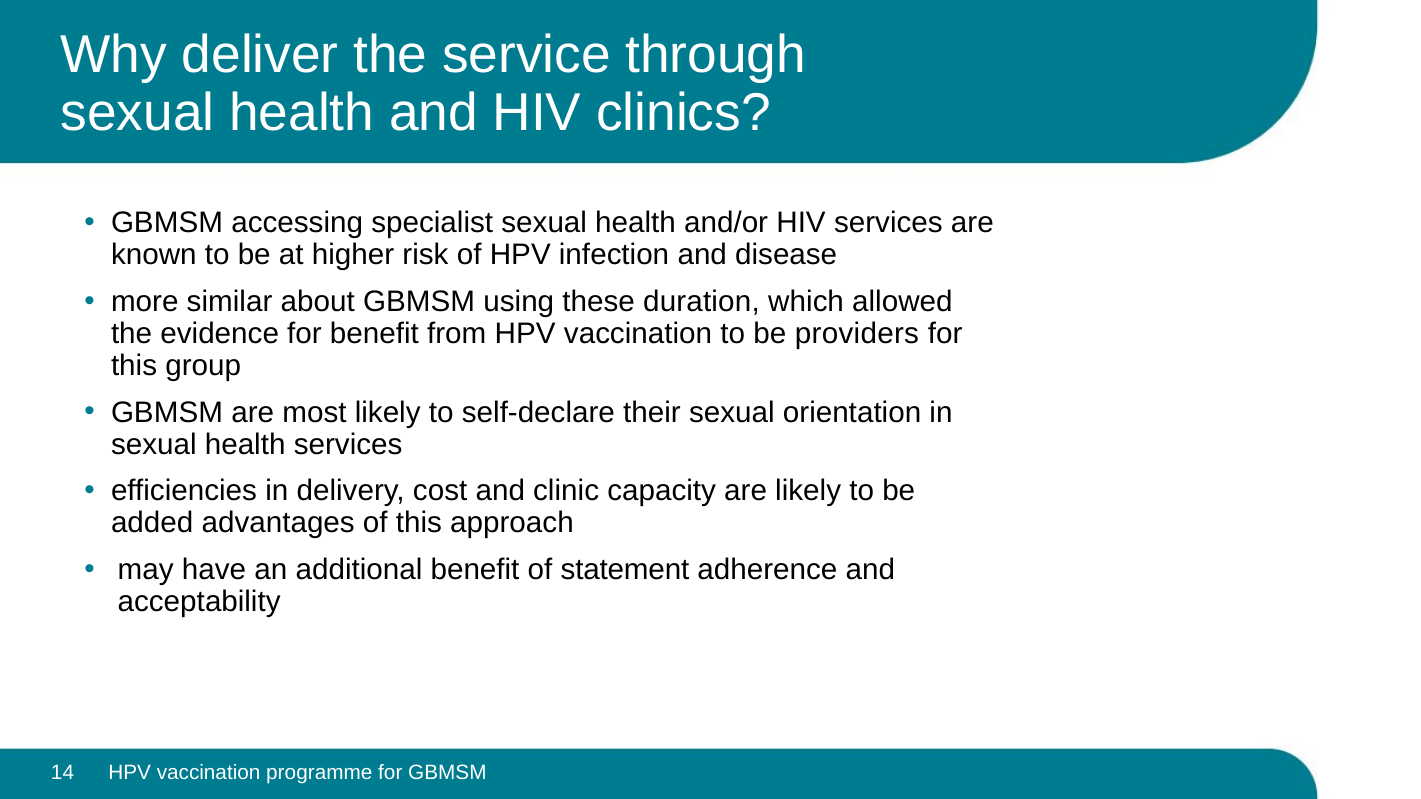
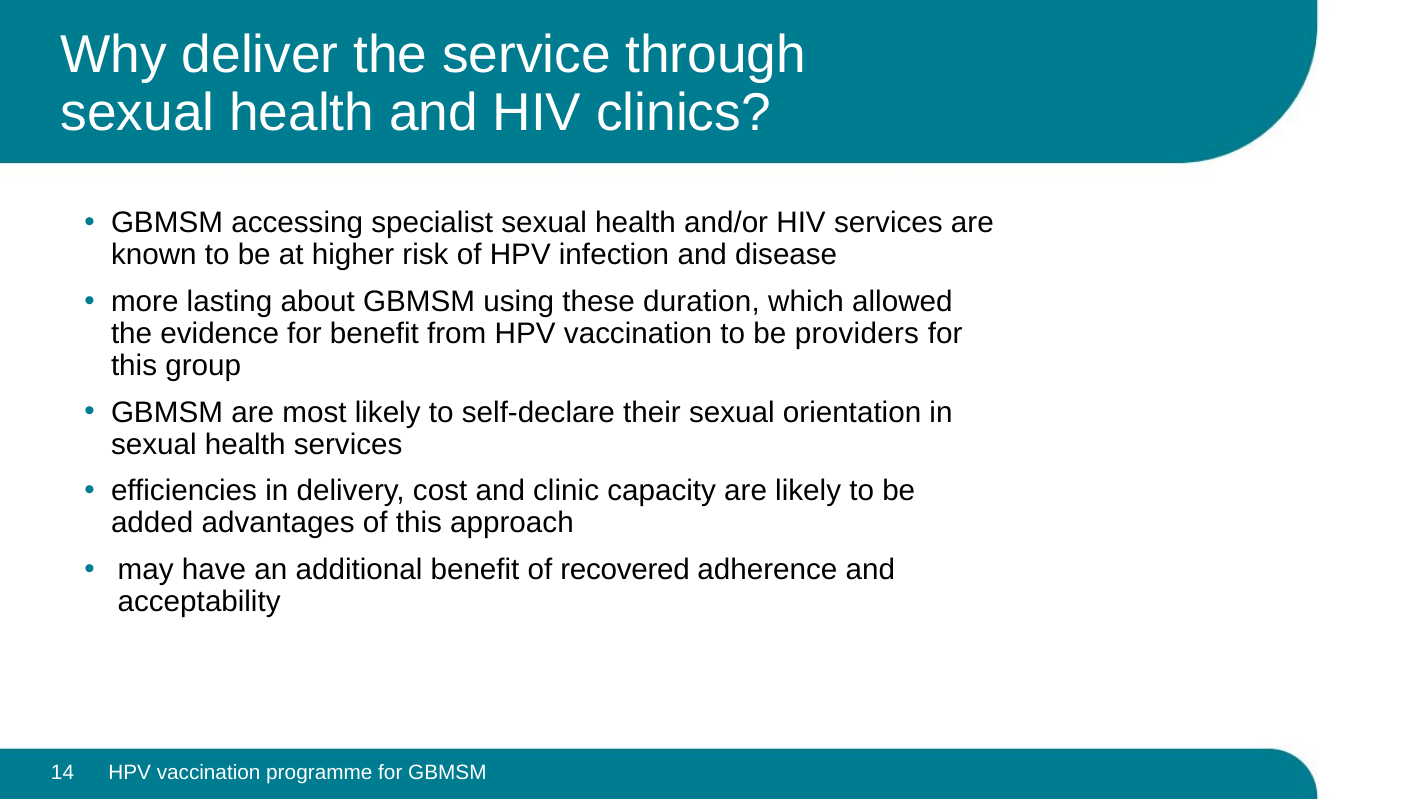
similar: similar -> lasting (230, 302)
statement: statement -> recovered (625, 570)
